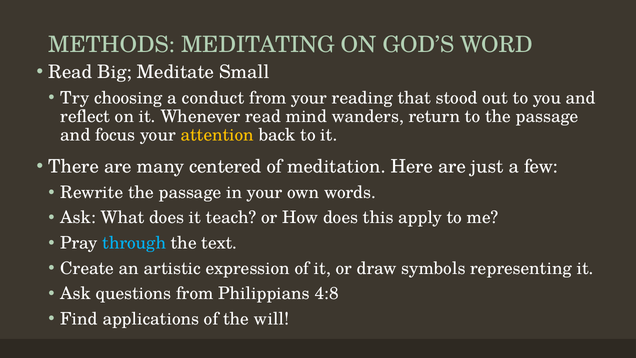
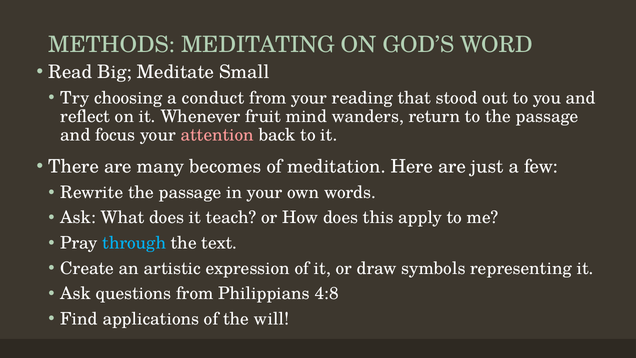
Whenever read: read -> fruit (263, 117)
attention colour: yellow -> pink (217, 135)
centered: centered -> becomes (225, 166)
